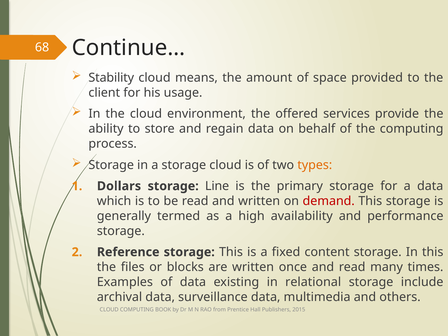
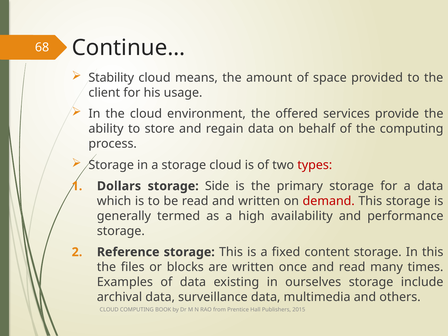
types colour: orange -> red (315, 165)
Line: Line -> Side (217, 186)
relational: relational -> ourselves (313, 282)
